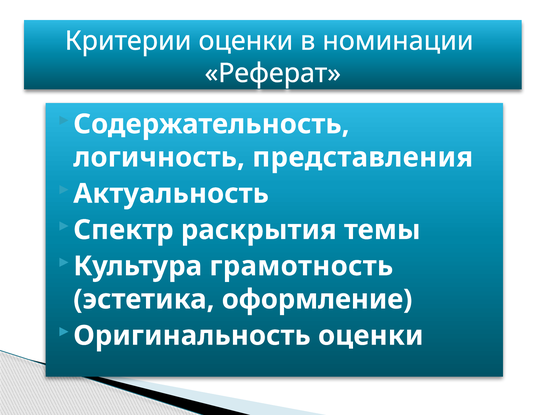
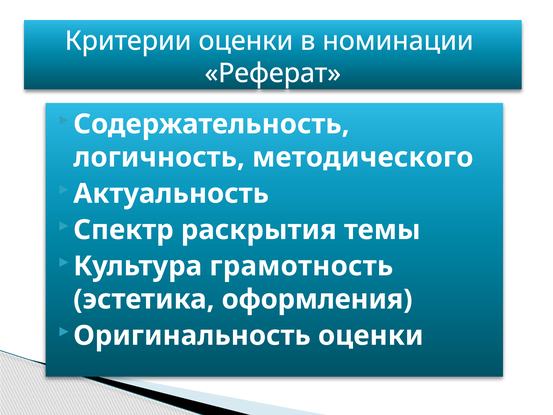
представления: представления -> методического (363, 157)
оформление: оформление -> оформления (317, 299)
